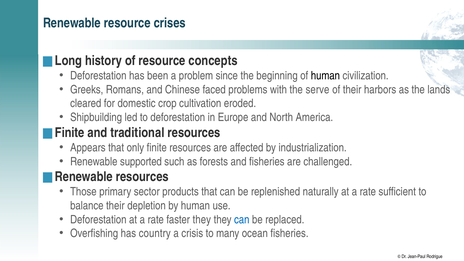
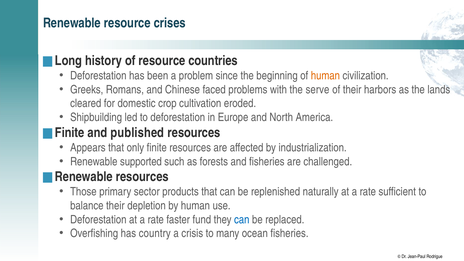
concepts: concepts -> countries (213, 61)
human colour: black -> orange (325, 76)
traditional: traditional -> published (137, 133)
faster they: they -> fund (202, 220)
